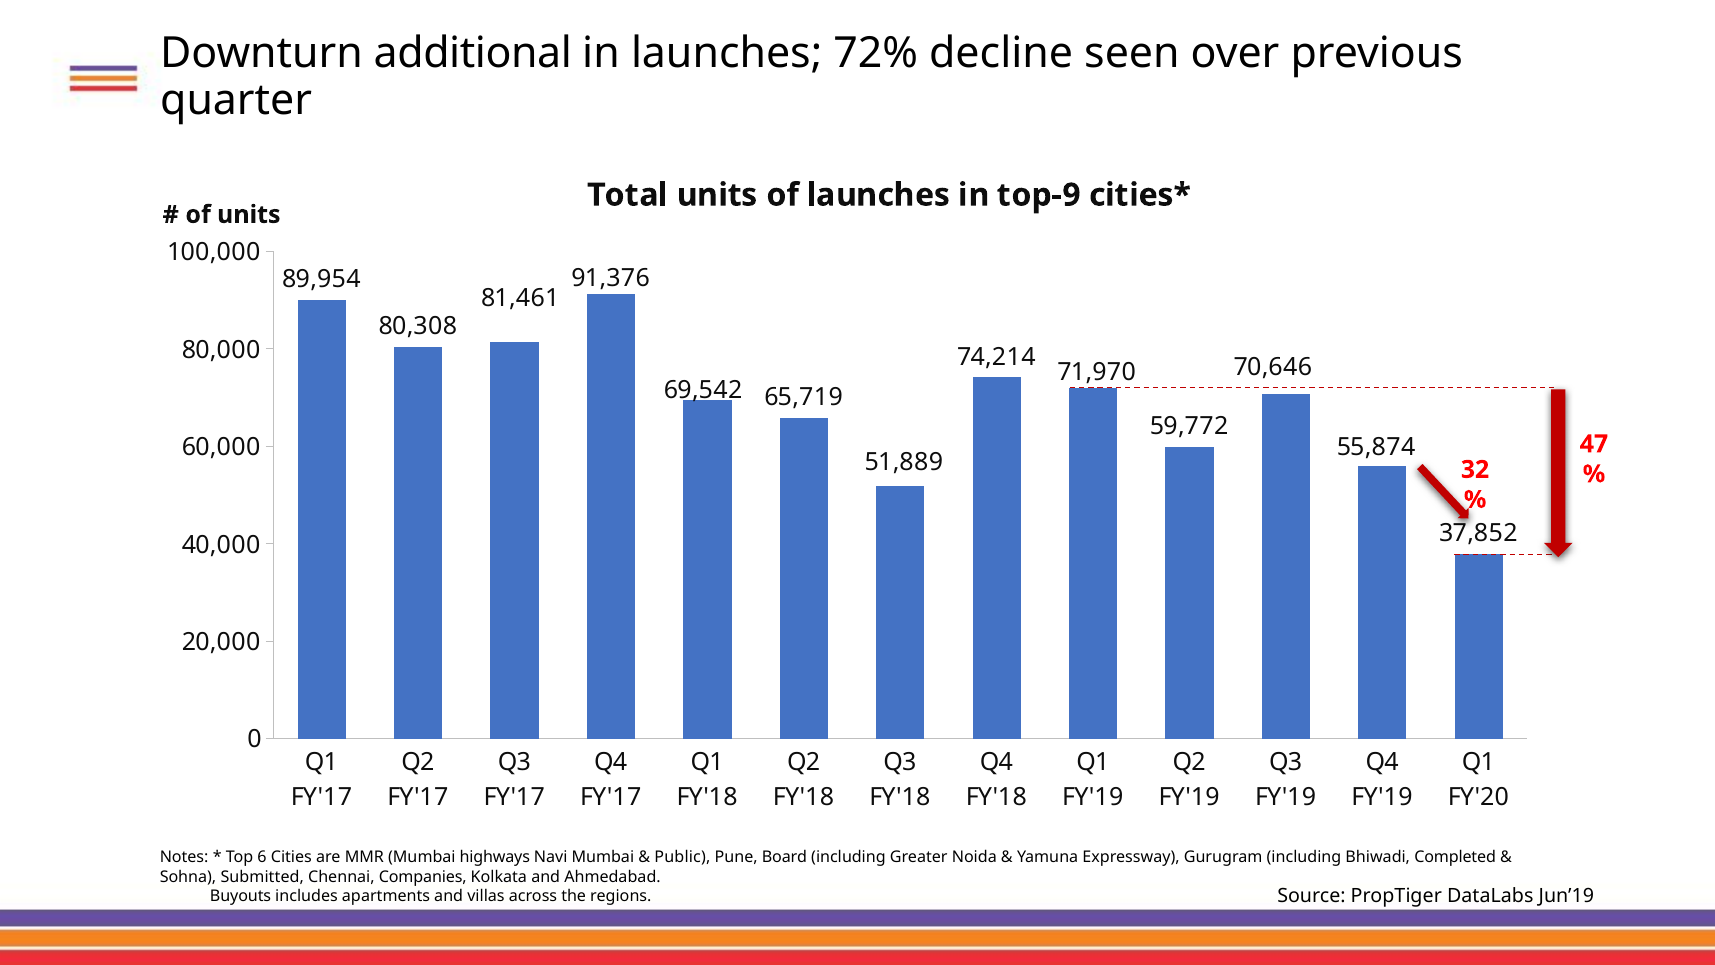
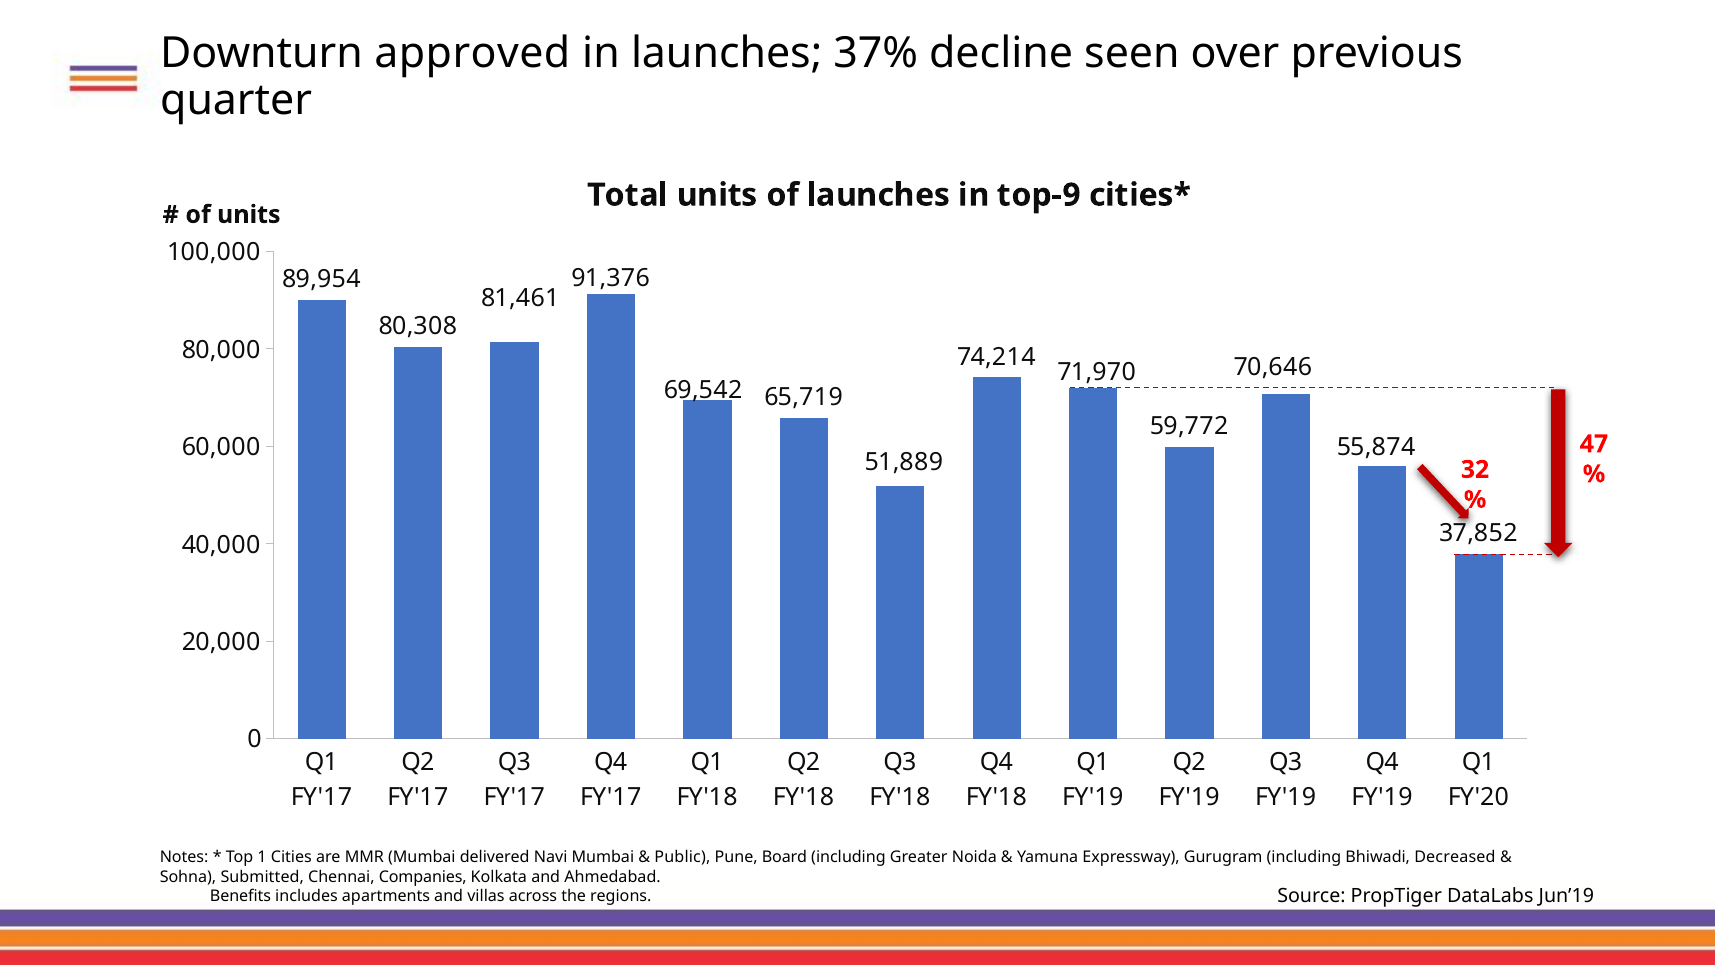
additional: additional -> approved (472, 54)
72%: 72% -> 37% (876, 54)
6: 6 -> 1 (262, 857)
highways: highways -> delivered (495, 857)
Completed: Completed -> Decreased (1455, 857)
Buyouts: Buyouts -> Benefits (241, 896)
